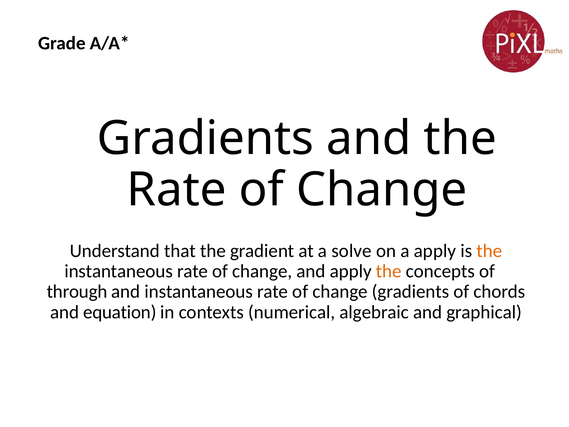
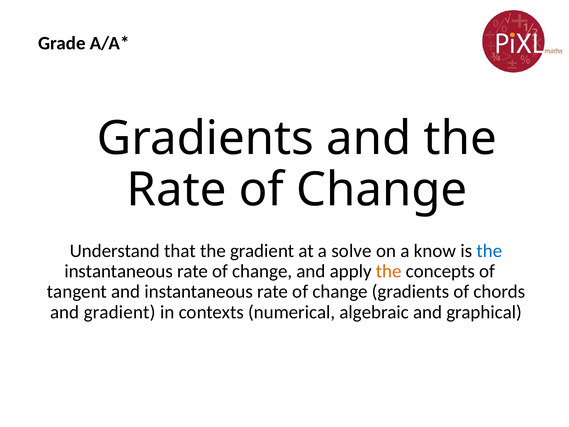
a apply: apply -> know (435, 251)
the colour: orange -> blue (489, 251)
through: through -> tangent (77, 292)
and equation: equation -> gradient (120, 312)
